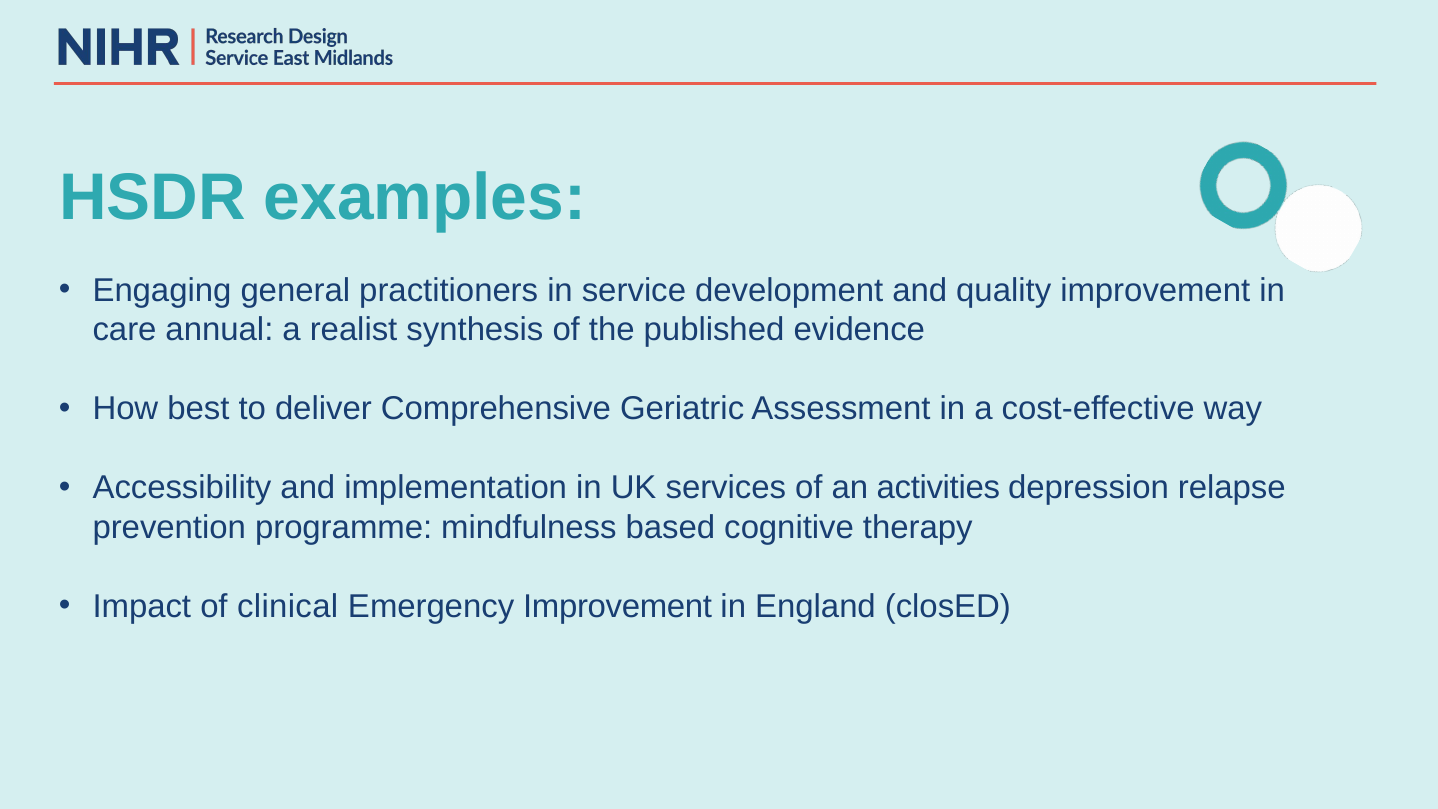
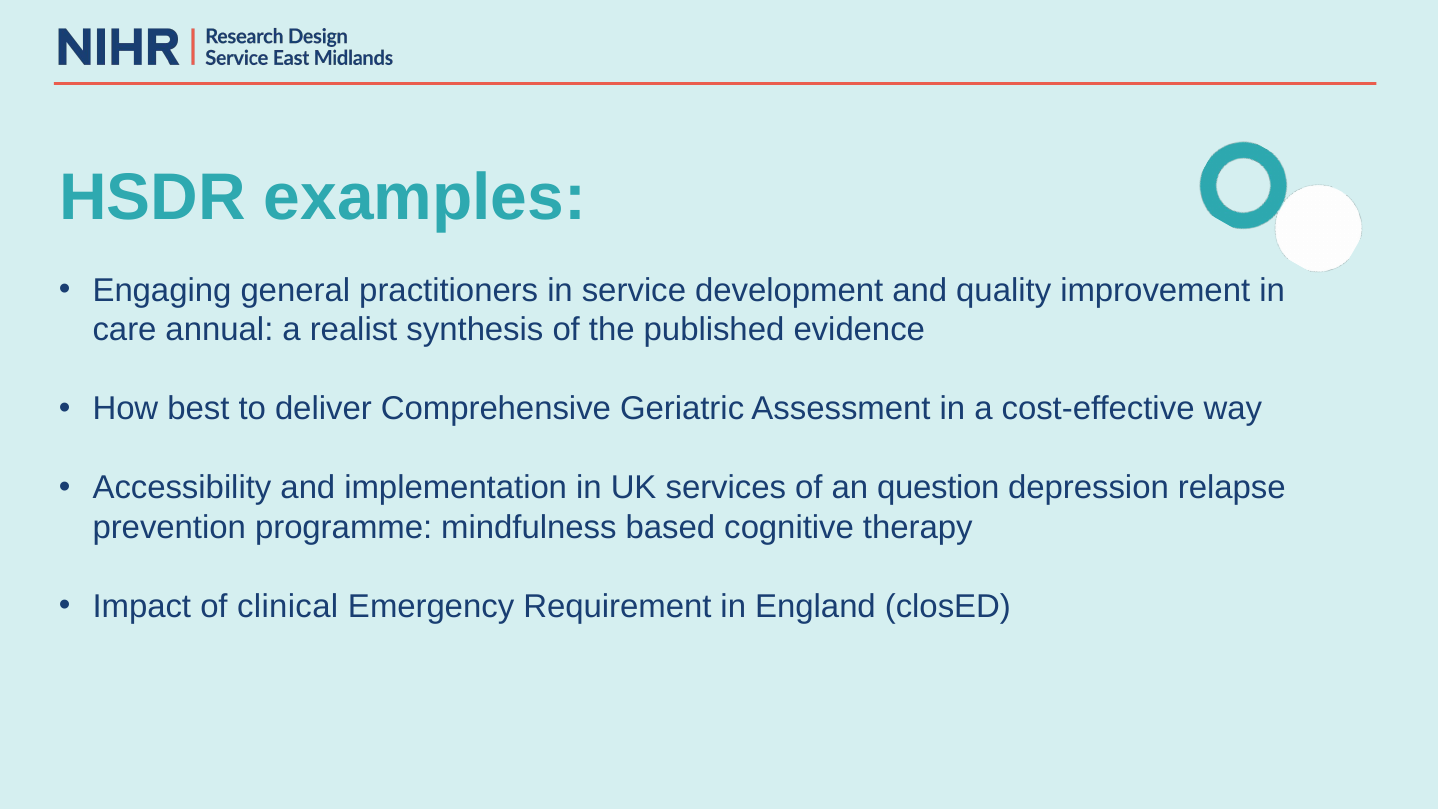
activities: activities -> question (938, 488)
Emergency Improvement: Improvement -> Requirement (617, 607)
